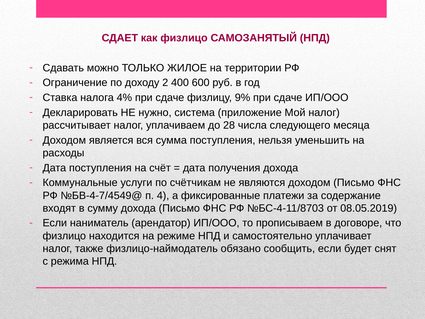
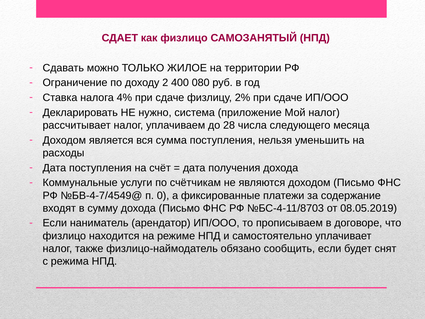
600: 600 -> 080 (201, 83)
9%: 9% -> 2% (243, 98)
4: 4 -> 0 (163, 195)
